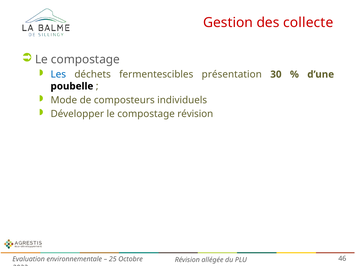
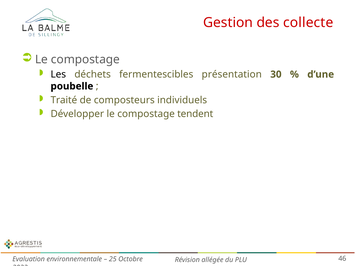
Les colour: blue -> black (58, 74)
Mode: Mode -> Traité (64, 100)
compostage révision: révision -> tendent (195, 114)
